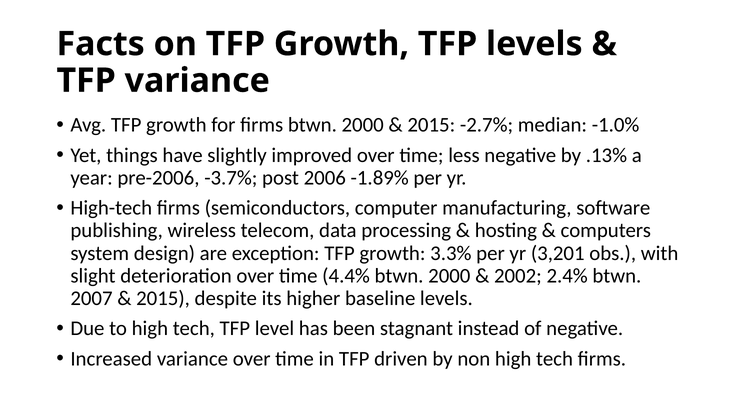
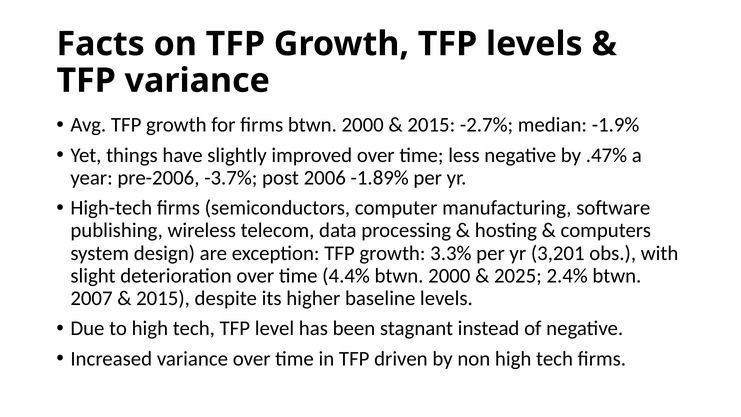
-1.0%: -1.0% -> -1.9% (616, 125)
.13%: .13% -> .47% (606, 155)
2002: 2002 -> 2025 (518, 276)
